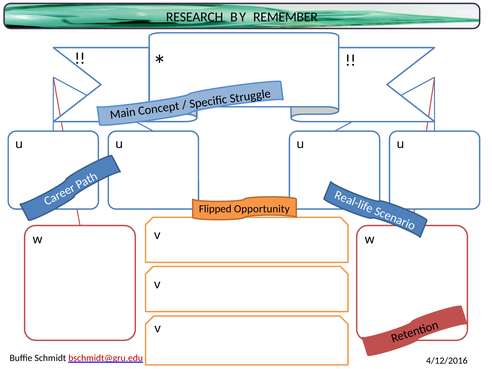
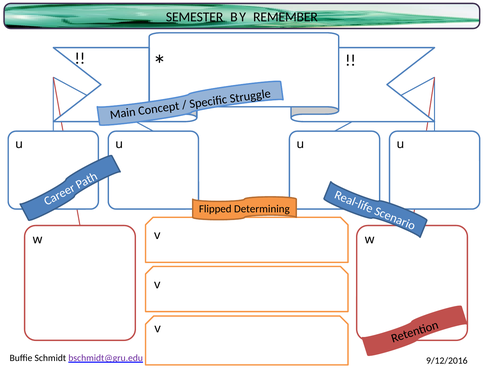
RESEARCH: RESEARCH -> SEMESTER (195, 17)
Opportunity: Opportunity -> Determining (262, 209)
bschmidt@gru.edu colour: red -> purple (106, 358)
4/12/2016: 4/12/2016 -> 9/12/2016 (447, 361)
